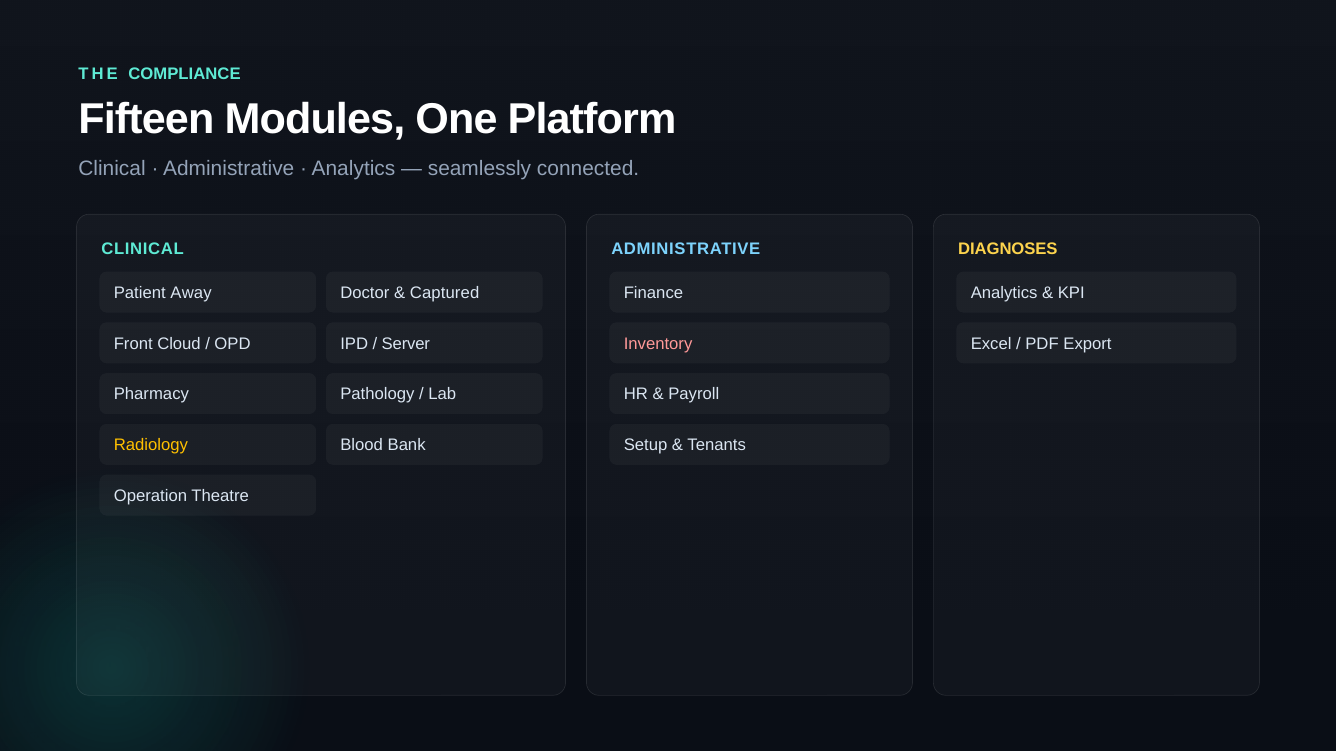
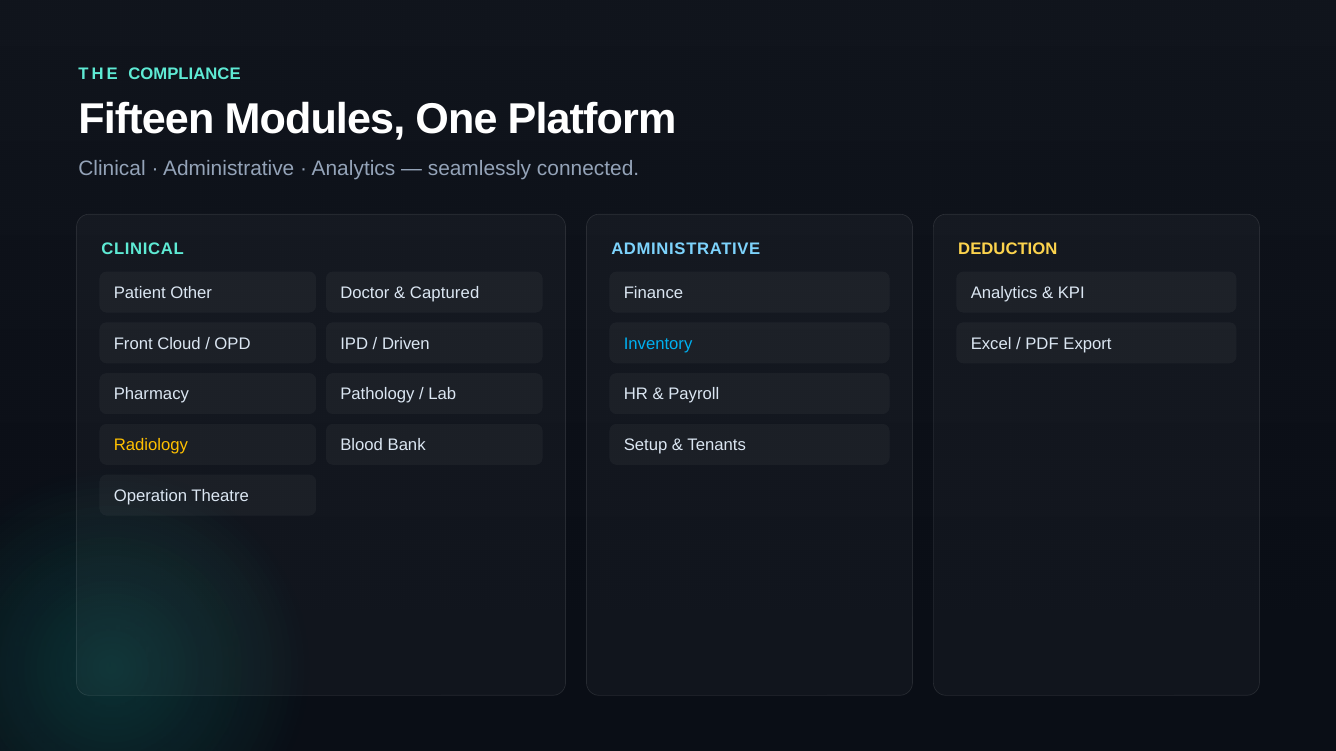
DIAGNOSES: DIAGNOSES -> DEDUCTION (1008, 249)
Away: Away -> Other (191, 293)
Server: Server -> Driven (406, 344)
Inventory colour: pink -> light blue (658, 344)
